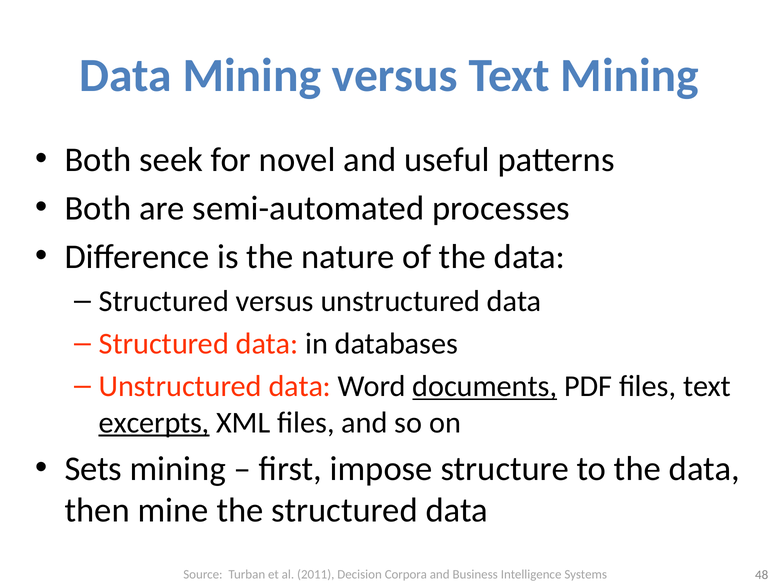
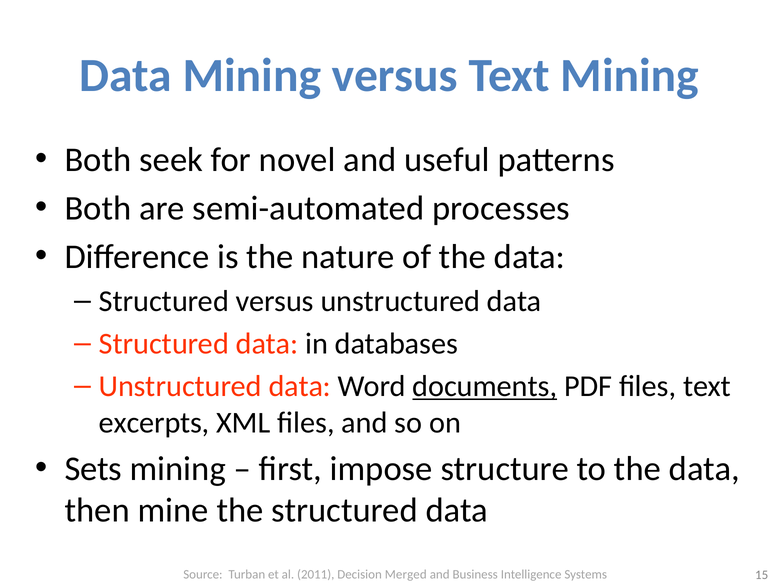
excerpts underline: present -> none (154, 423)
Corpora: Corpora -> Merged (406, 575)
48: 48 -> 15 (762, 575)
